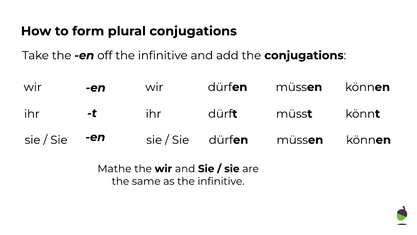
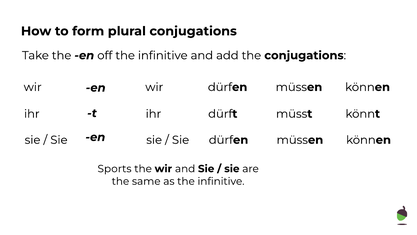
Mathe: Mathe -> Sports (115, 168)
